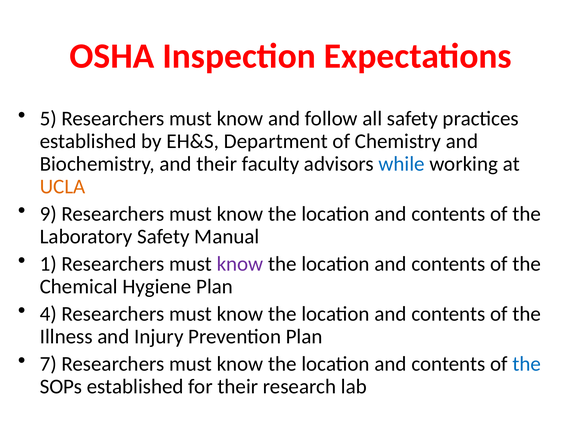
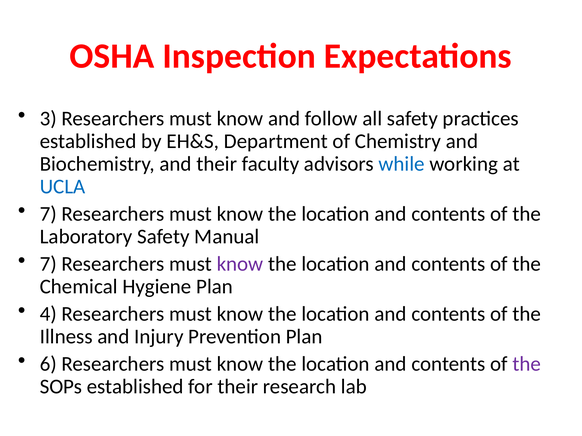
5: 5 -> 3 (48, 119)
UCLA colour: orange -> blue (63, 187)
9: 9 -> 7 (48, 214)
1: 1 -> 7 (48, 264)
7: 7 -> 6 (48, 364)
the colour: blue -> purple (527, 364)
